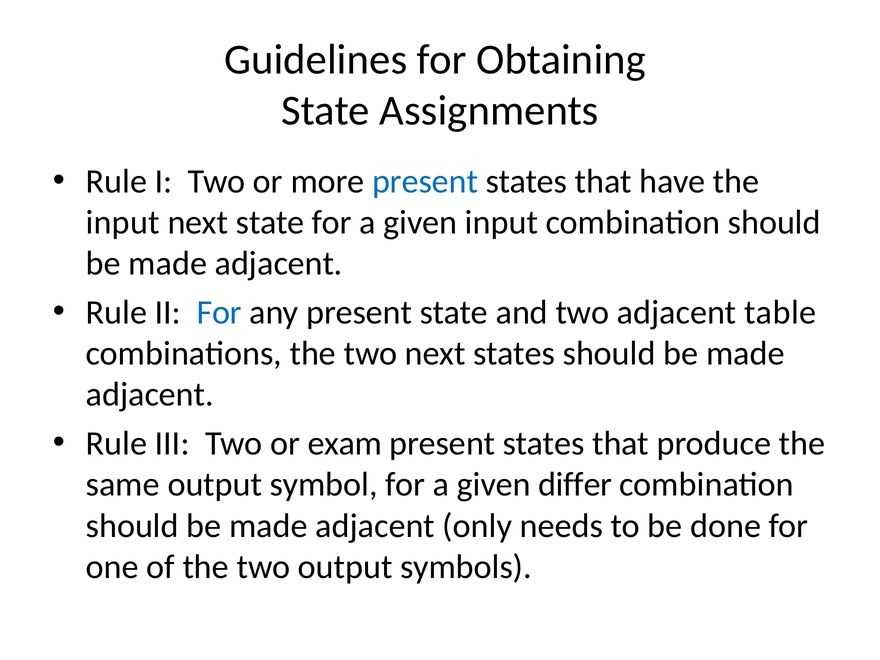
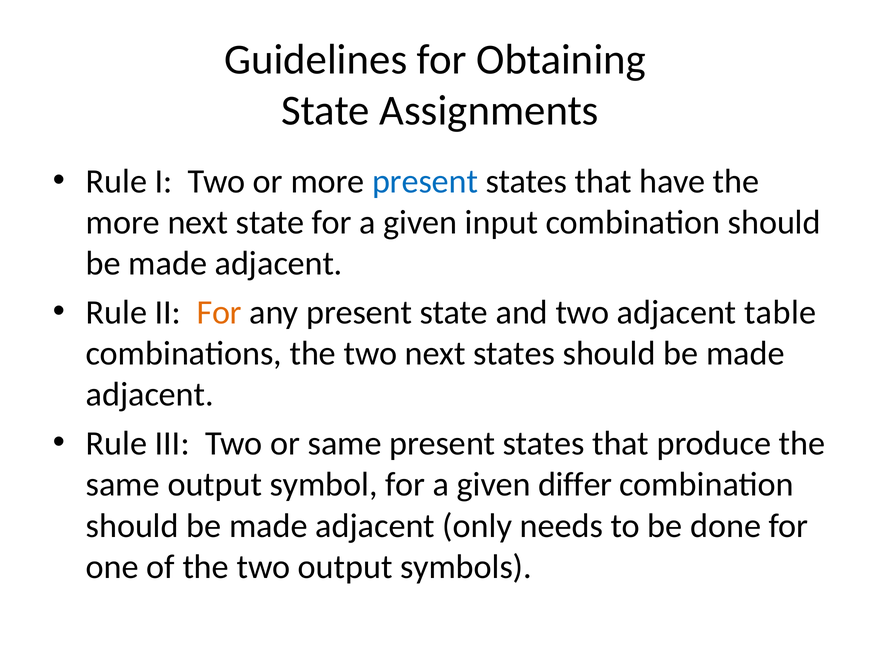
input: input -> more (123, 222)
For colour: blue -> orange (219, 312)
or exam: exam -> same (345, 444)
